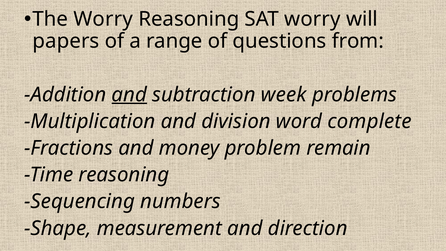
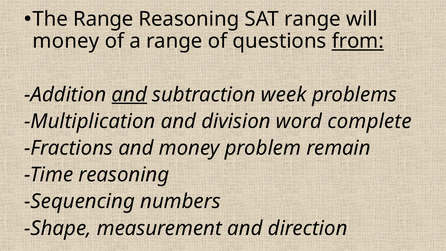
The Worry: Worry -> Range (103, 19)
SAT worry: worry -> range (312, 19)
papers: papers -> money (66, 41)
from underline: none -> present (358, 41)
